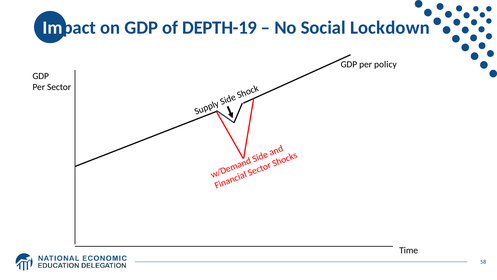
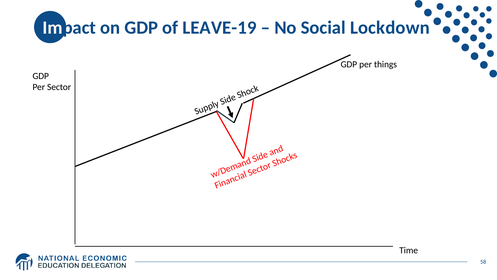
DEPTH-19: DEPTH-19 -> LEAVE-19 (219, 28)
policy: policy -> things (385, 64)
